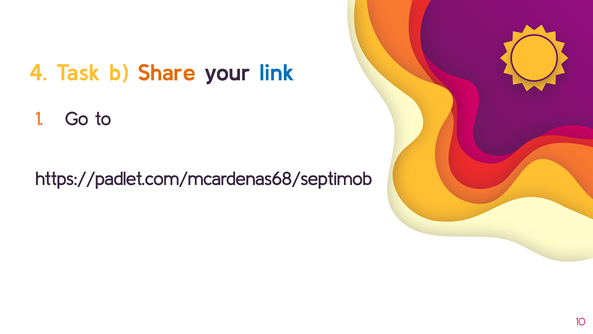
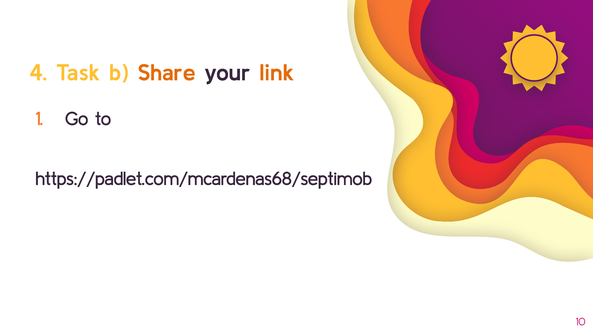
link colour: blue -> orange (277, 73)
